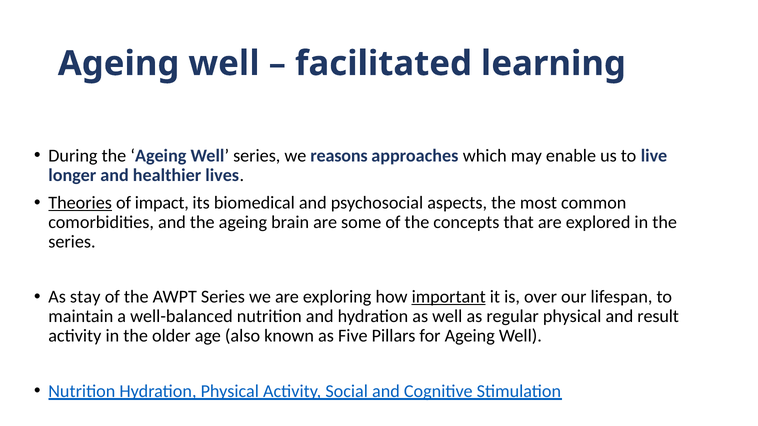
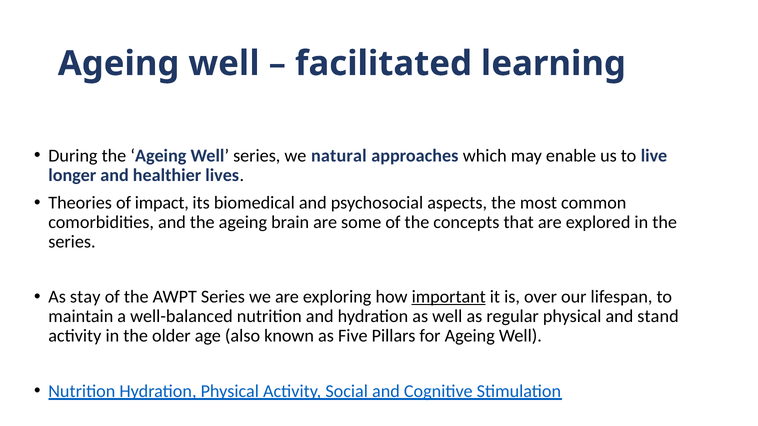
reasons: reasons -> natural (339, 156)
Theories underline: present -> none (80, 203)
result: result -> stand (658, 317)
